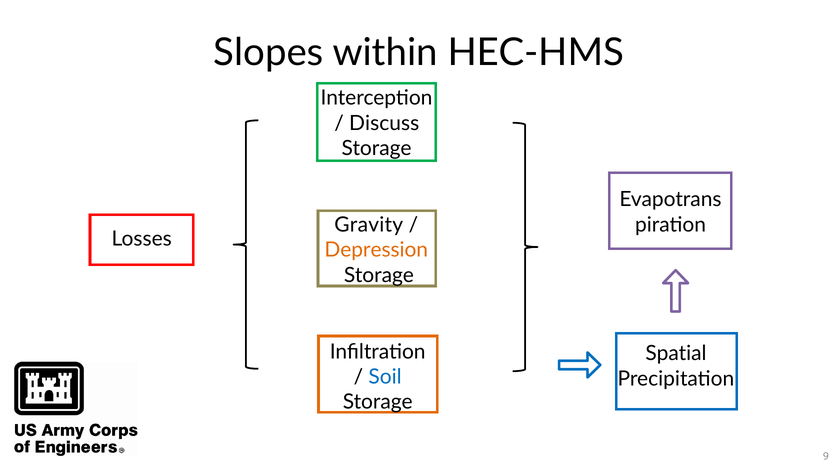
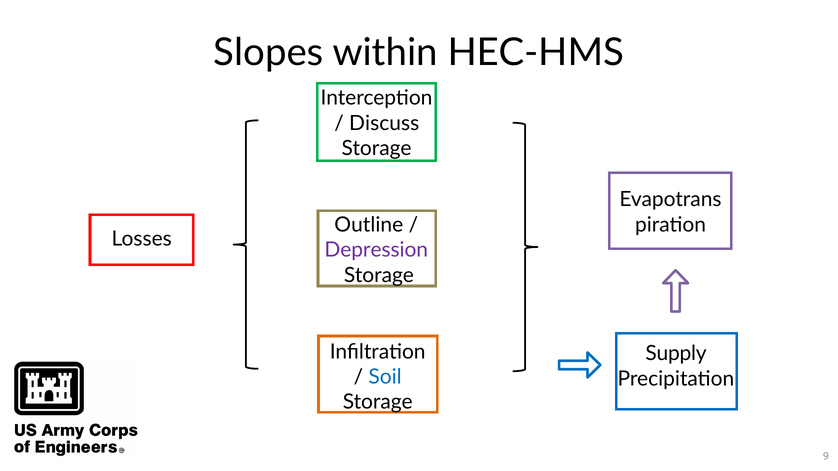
Gravity: Gravity -> Outline (369, 225)
Depression colour: orange -> purple (376, 250)
Spatial: Spatial -> Supply (676, 354)
